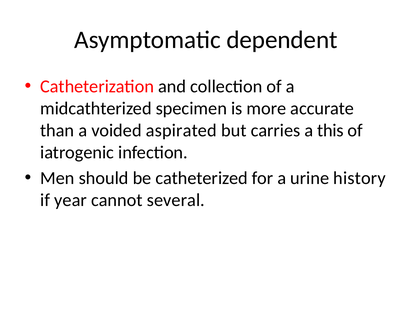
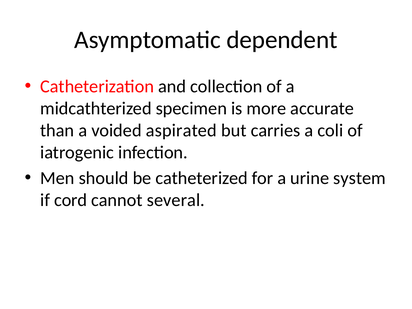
this: this -> coli (330, 130)
history: history -> system (360, 178)
year: year -> cord (71, 200)
